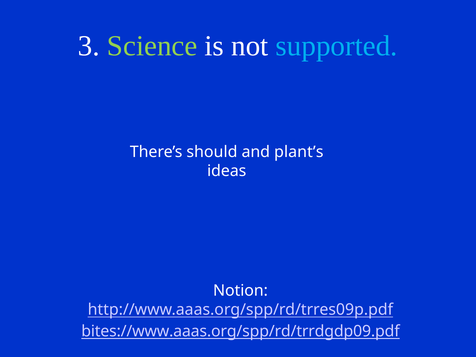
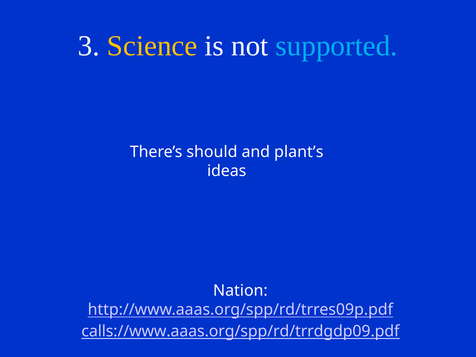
Science colour: light green -> yellow (152, 46)
Notion: Notion -> Nation (240, 291)
bites://www.aaas.org/spp/rd/trrdgdp09.pdf: bites://www.aaas.org/spp/rd/trrdgdp09.pdf -> calls://www.aaas.org/spp/rd/trrdgdp09.pdf (240, 331)
